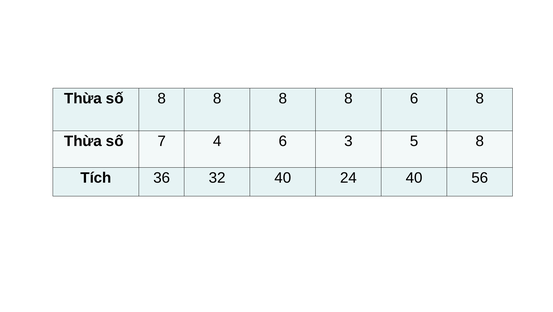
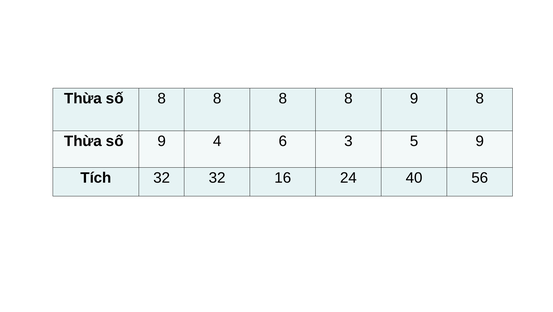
8 6: 6 -> 9 (414, 99)
số 7: 7 -> 9 (162, 141)
5 8: 8 -> 9 (480, 141)
Tích 36: 36 -> 32 (162, 178)
32 40: 40 -> 16 (283, 178)
